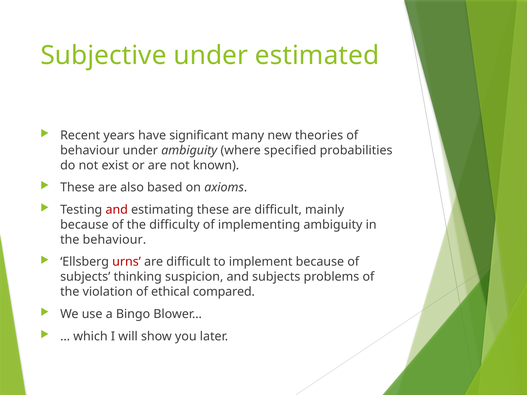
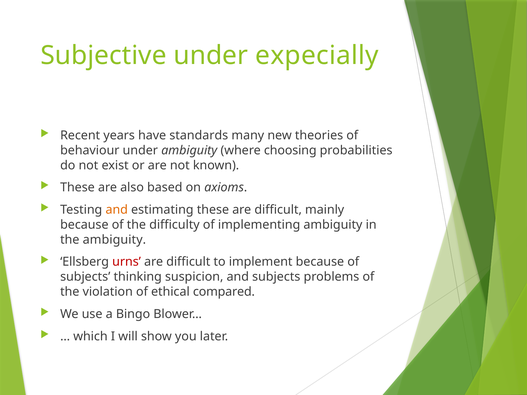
estimated: estimated -> expecially (317, 55)
significant: significant -> standards (199, 136)
specified: specified -> choosing (290, 150)
and colour: red -> orange (117, 210)
the behaviour: behaviour -> ambiguity (114, 240)
